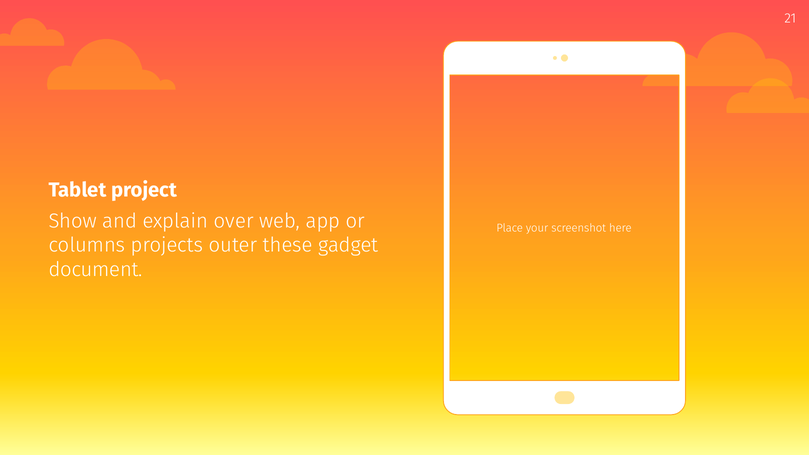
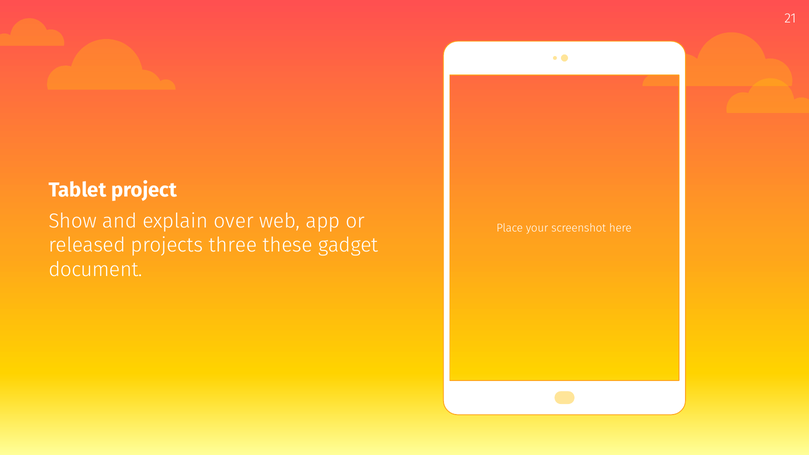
columns: columns -> released (87, 245)
outer: outer -> three (233, 245)
